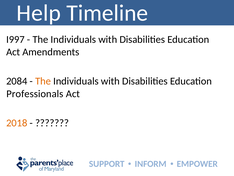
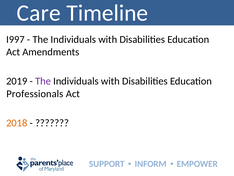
Help: Help -> Care (39, 13)
2084: 2084 -> 2019 (17, 81)
The colour: orange -> purple (43, 81)
